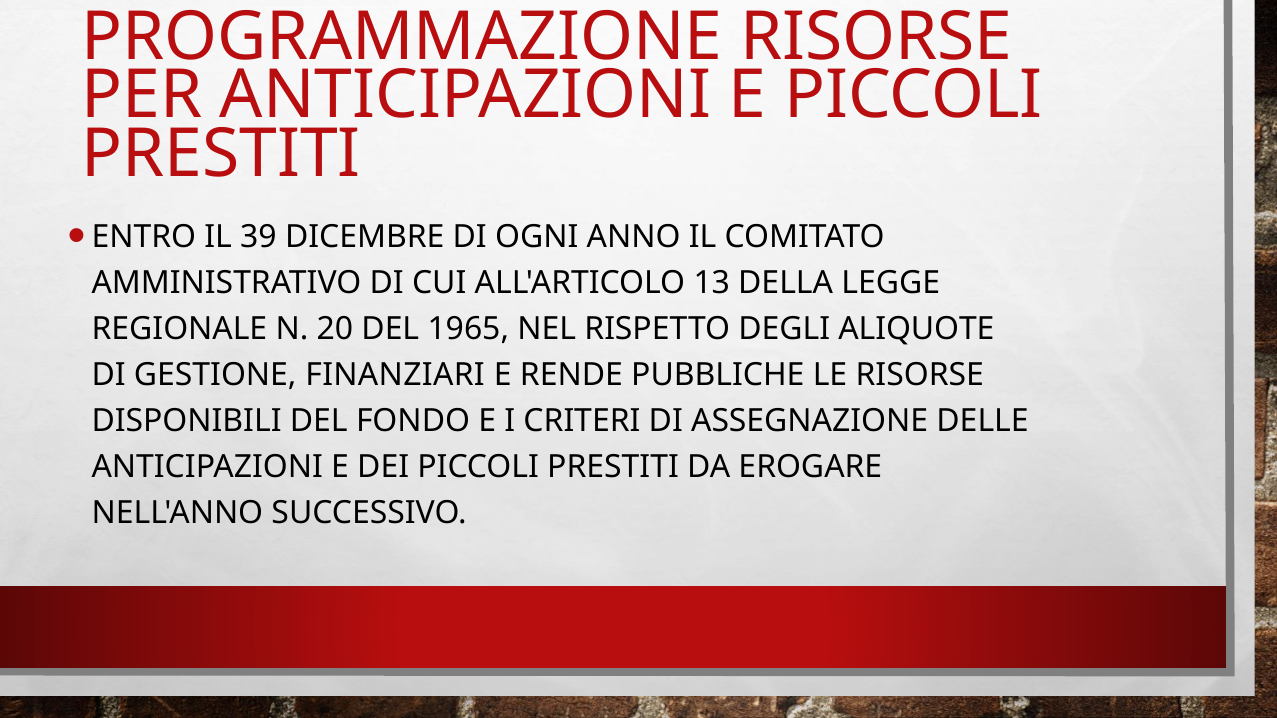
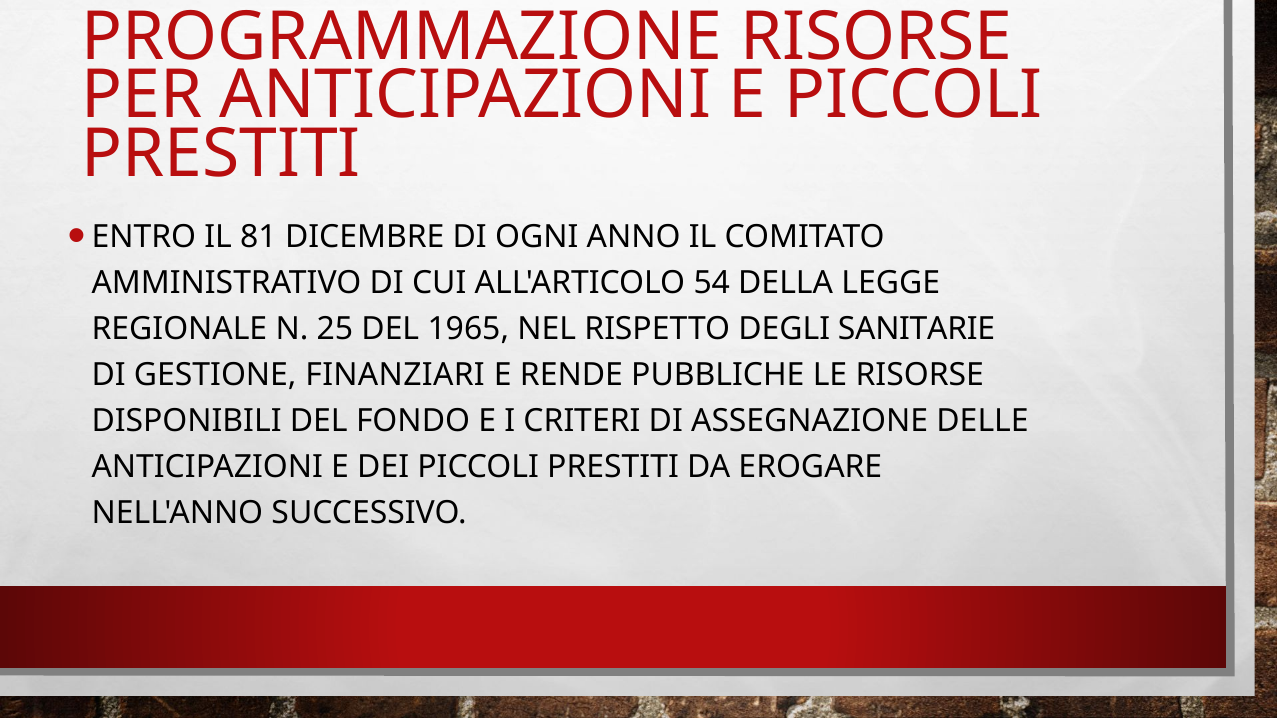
39: 39 -> 81 (258, 237)
13: 13 -> 54 (712, 283)
20: 20 -> 25 (335, 329)
ALIQUOTE: ALIQUOTE -> SANITARIE (917, 329)
